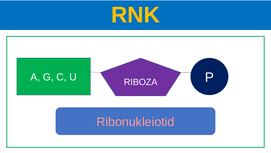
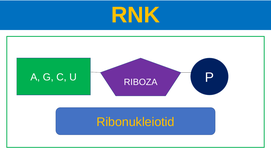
Ribonukleiotid colour: pink -> yellow (135, 122)
